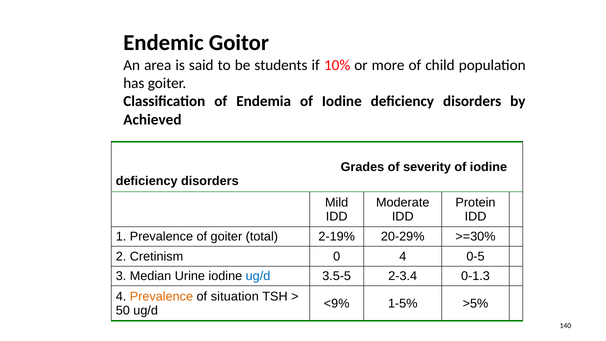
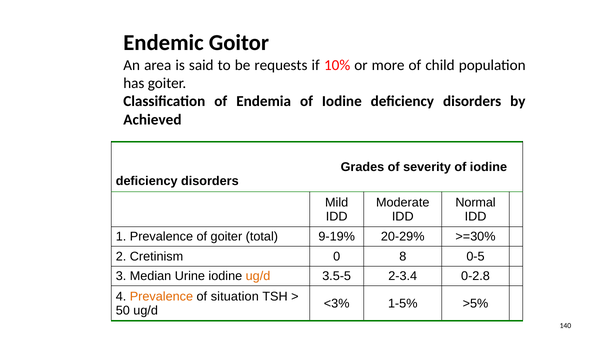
students: students -> requests (281, 65)
Protein: Protein -> Normal (476, 202)
2-19%: 2-19% -> 9-19% (337, 237)
0 4: 4 -> 8 (403, 256)
ug/d colour: blue -> orange (258, 276)
0-1.3: 0-1.3 -> 0-2.8 (475, 276)
<9%: <9% -> <3% (337, 303)
